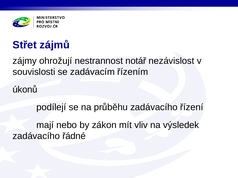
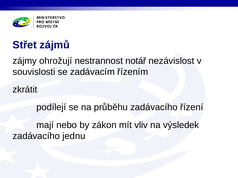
úkonů: úkonů -> zkrátit (25, 90)
řádné: řádné -> jednu (74, 136)
